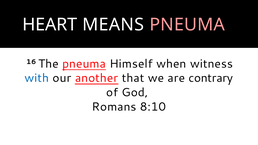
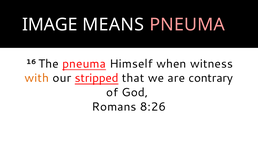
HEART: HEART -> IMAGE (50, 25)
with colour: blue -> orange (37, 78)
another: another -> stripped (97, 78)
8:10: 8:10 -> 8:26 (153, 107)
